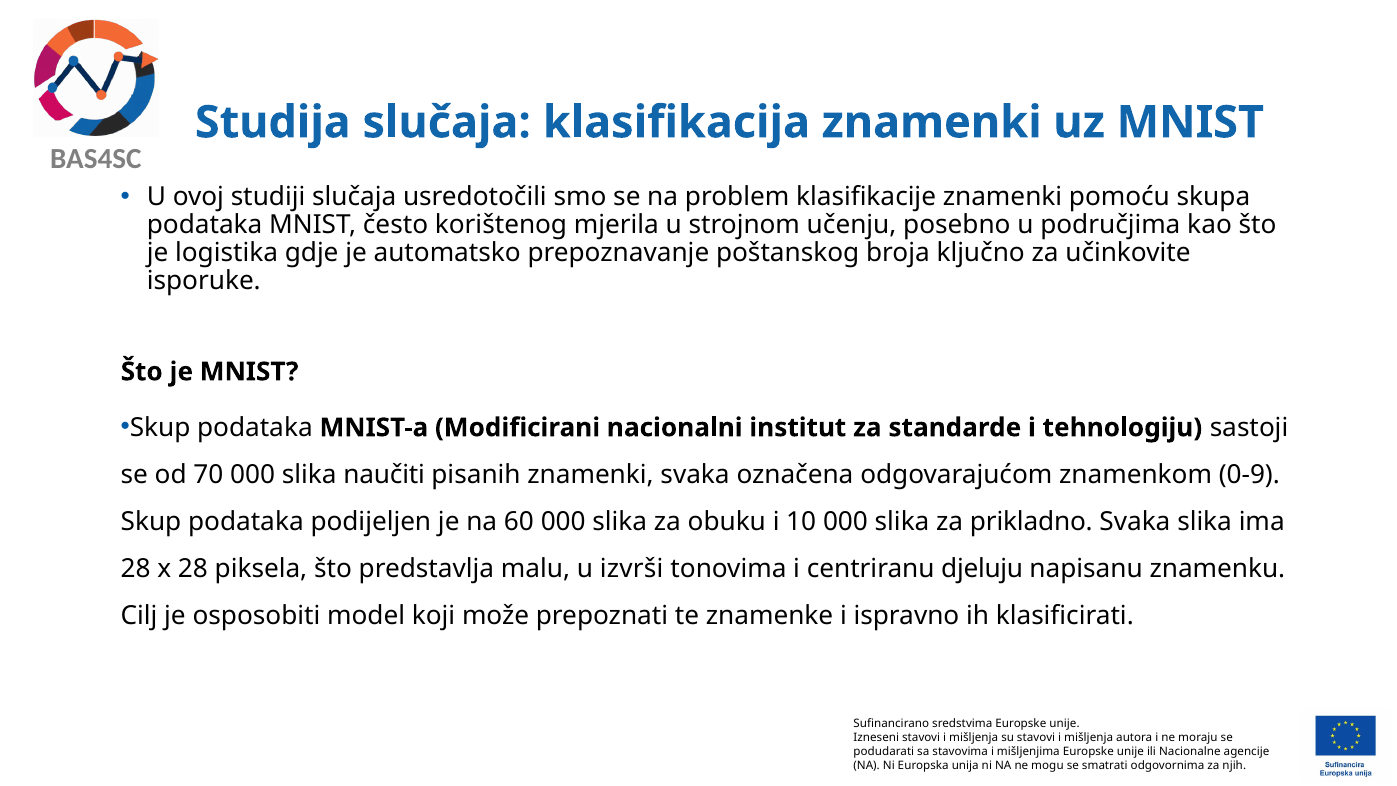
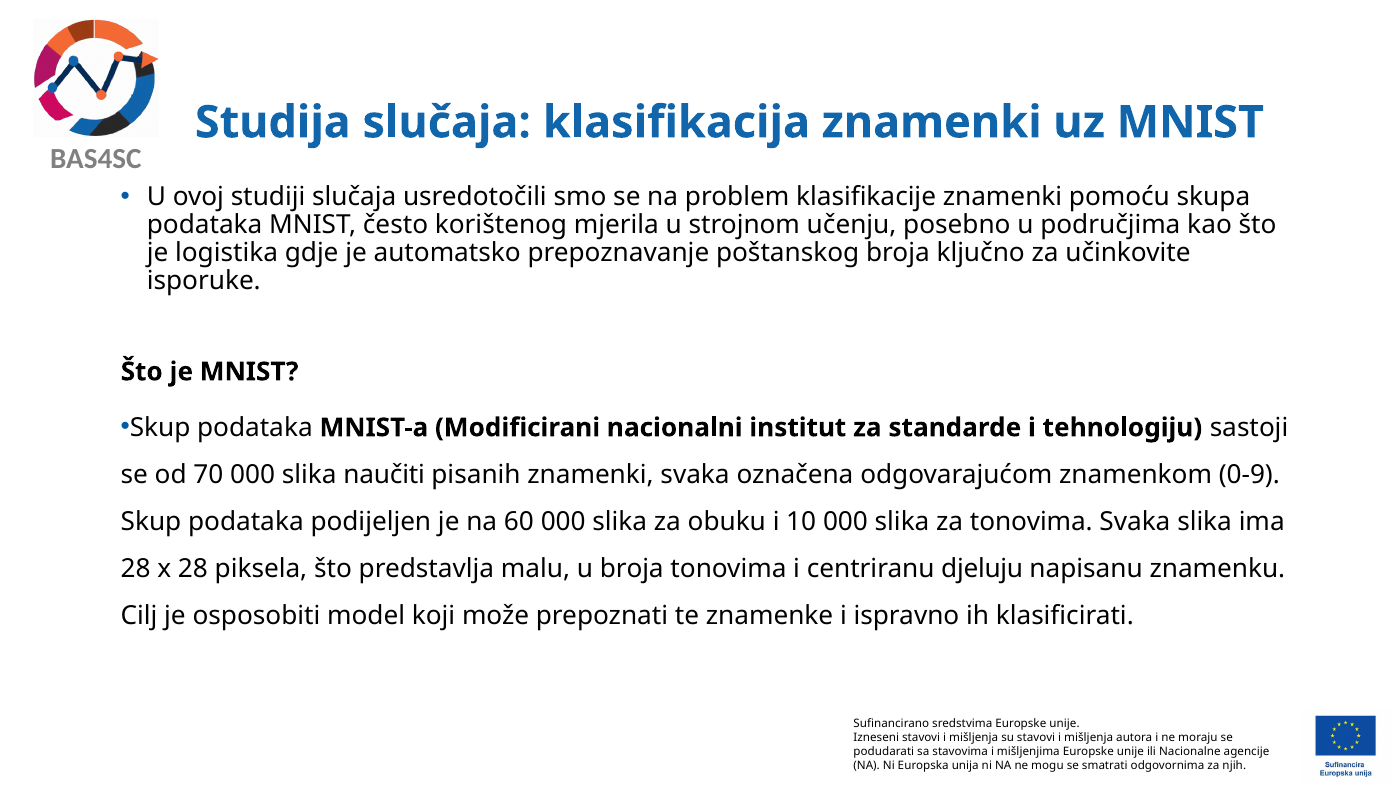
za prikladno: prikladno -> tonovima (1031, 522)
u izvrši: izvrši -> broja (632, 569)
